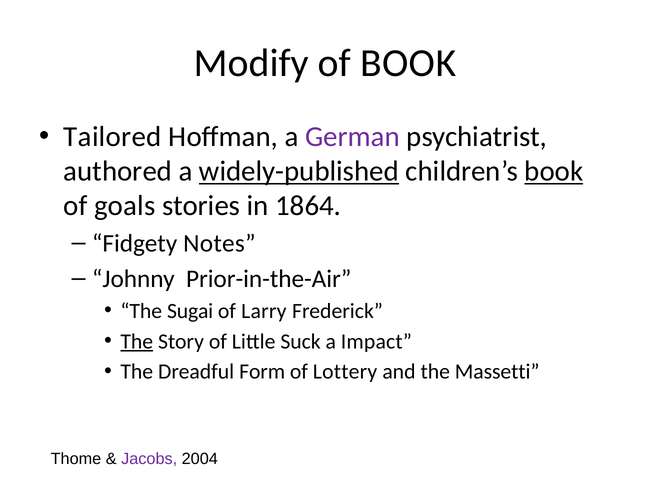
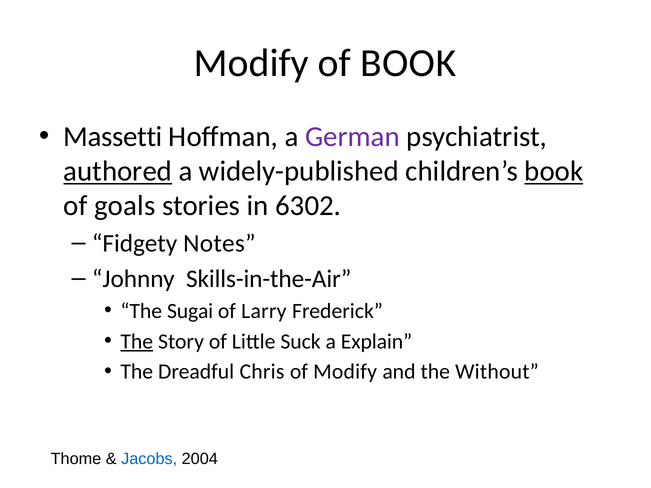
Tailored: Tailored -> Massetti (113, 137)
authored underline: none -> present (118, 171)
widely-published underline: present -> none (299, 171)
1864: 1864 -> 6302 (308, 206)
Prior-in-the-Air: Prior-in-the-Air -> Skills-in-the-Air (269, 279)
Impact: Impact -> Explain (377, 342)
Form: Form -> Chris (262, 372)
of Lottery: Lottery -> Modify (345, 372)
Massetti: Massetti -> Without (497, 372)
Jacobs colour: purple -> blue (149, 459)
